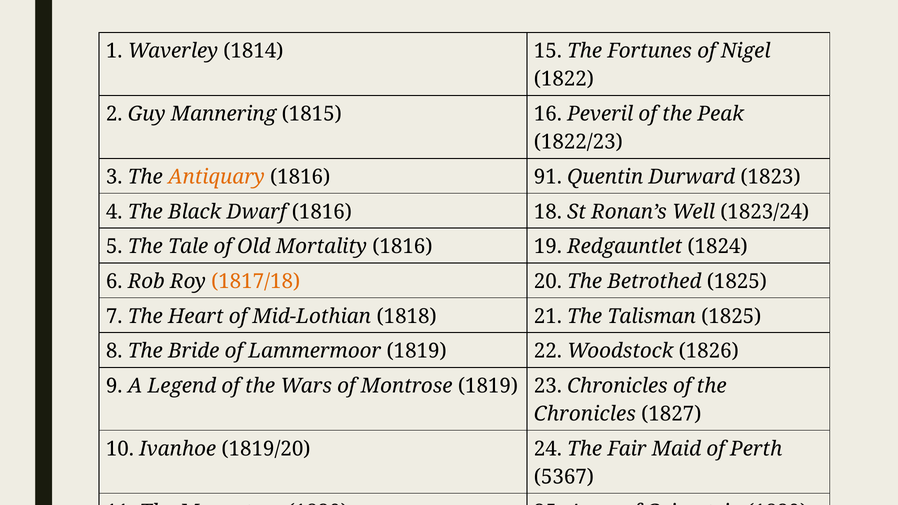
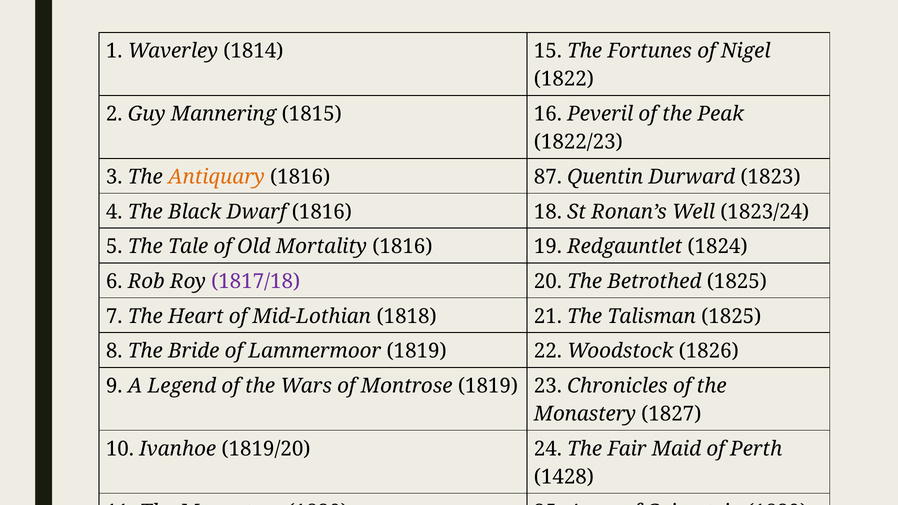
91: 91 -> 87 (548, 177)
1817/18 colour: orange -> purple (256, 282)
Chronicles: Chronicles -> Monastery (585, 414)
5367: 5367 -> 1428 (564, 477)
